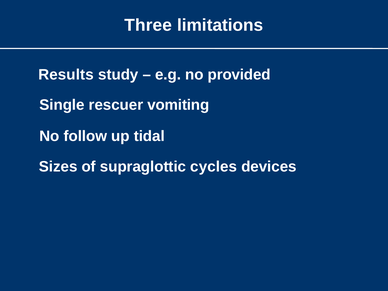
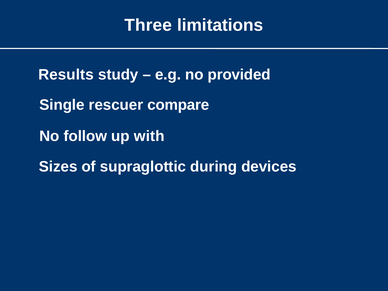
vomiting: vomiting -> compare (178, 105)
tidal: tidal -> with (149, 136)
cycles: cycles -> during (214, 167)
